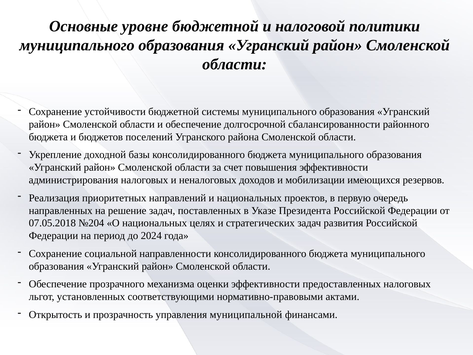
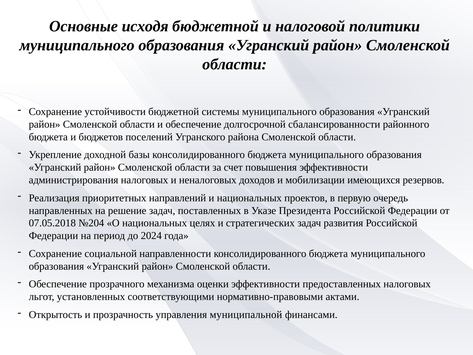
уровне: уровне -> исходя (145, 26)
